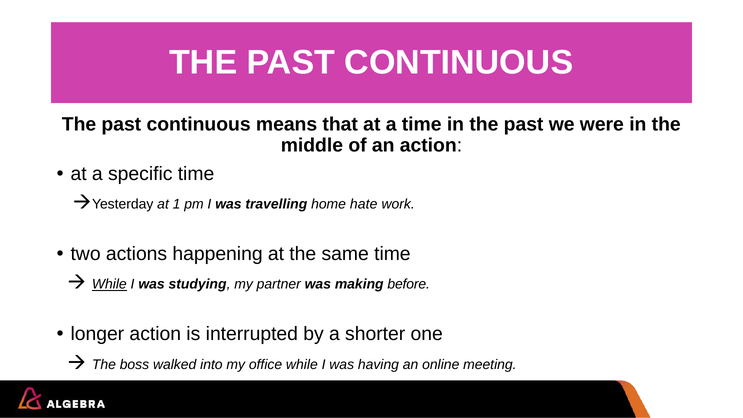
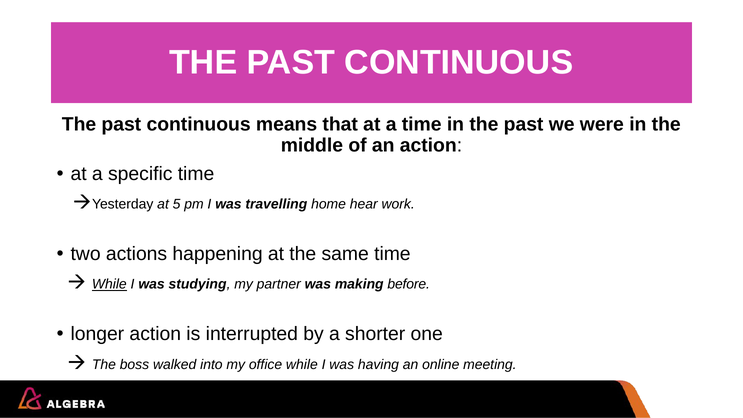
1: 1 -> 5 (177, 204)
hate: hate -> hear (364, 204)
